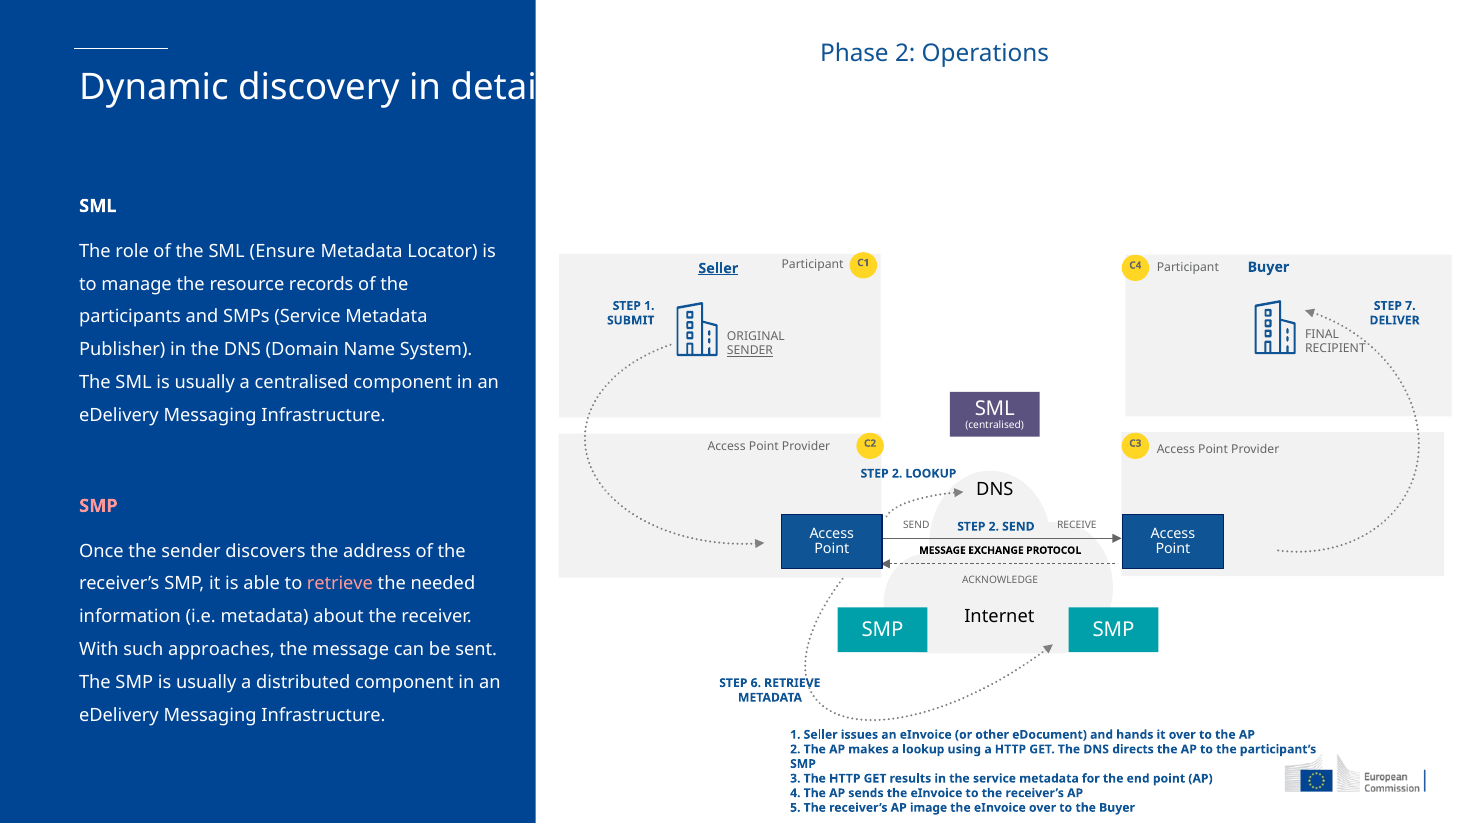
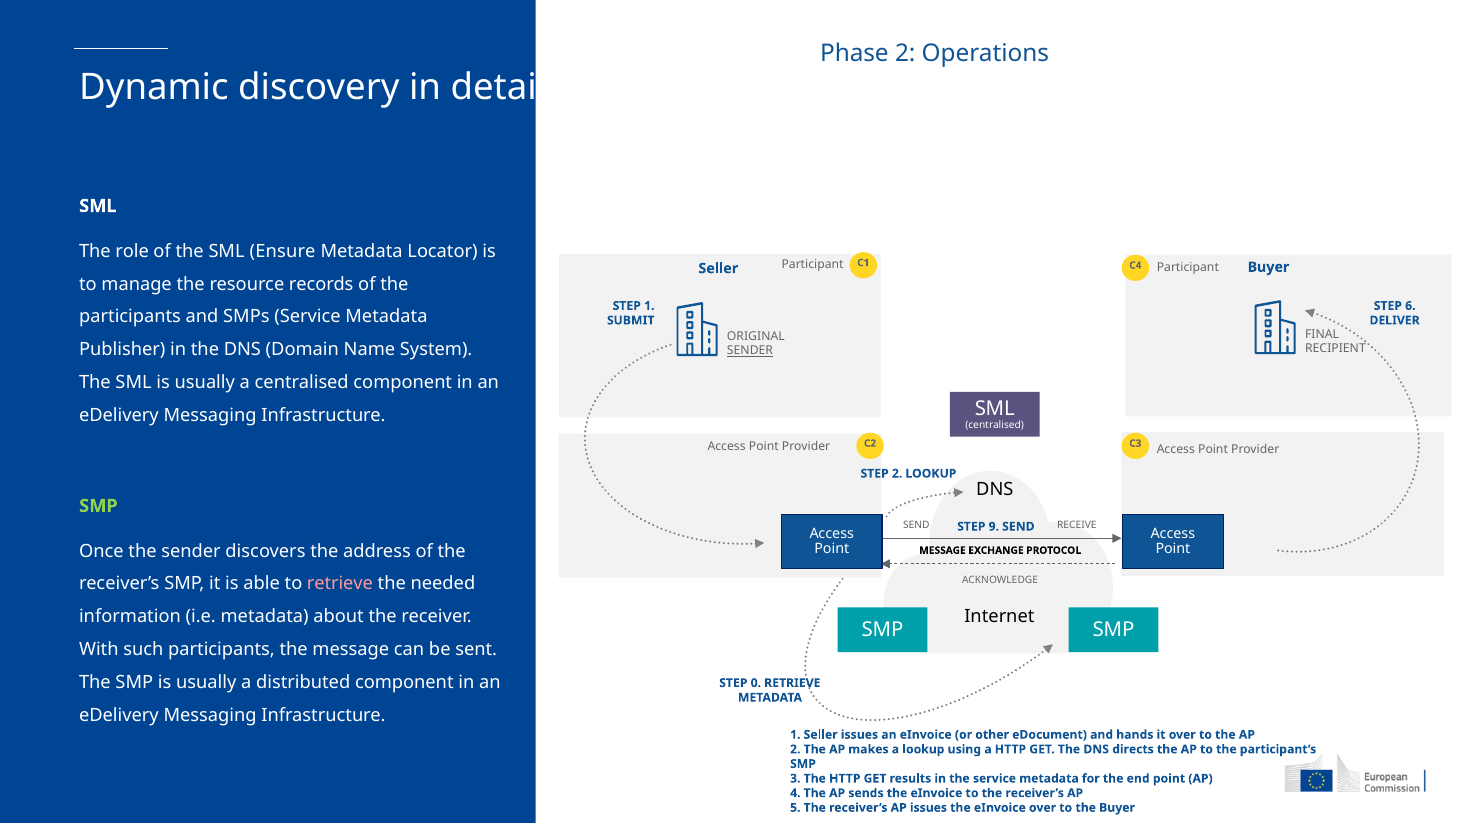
Seller underline: present -> none (718, 268)
7: 7 -> 6 (1410, 306)
SMP colour: pink -> light green (98, 506)
2: 2 -> 9 (994, 526)
such approaches: approaches -> participants (222, 650)
6: 6 -> 0 (756, 683)
AP image: image -> issues (928, 808)
